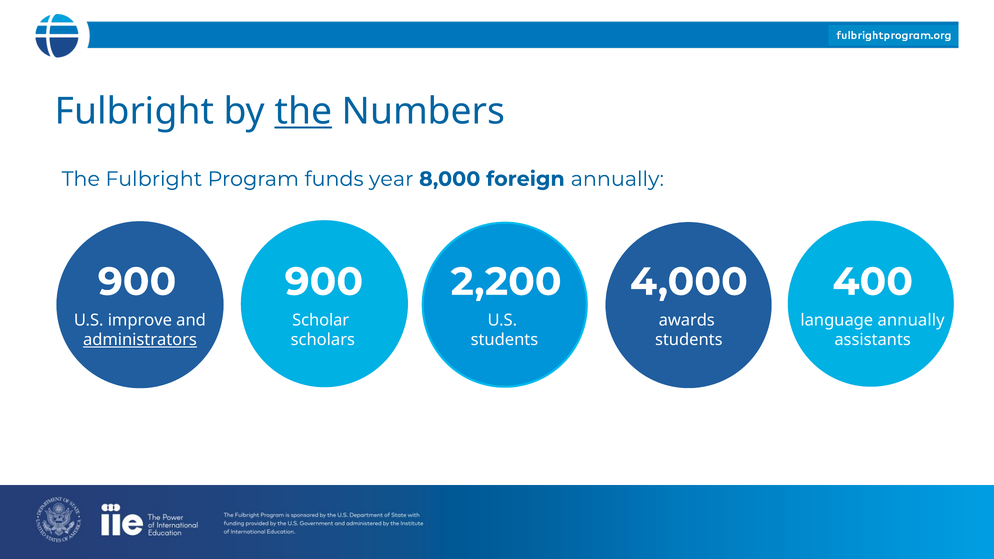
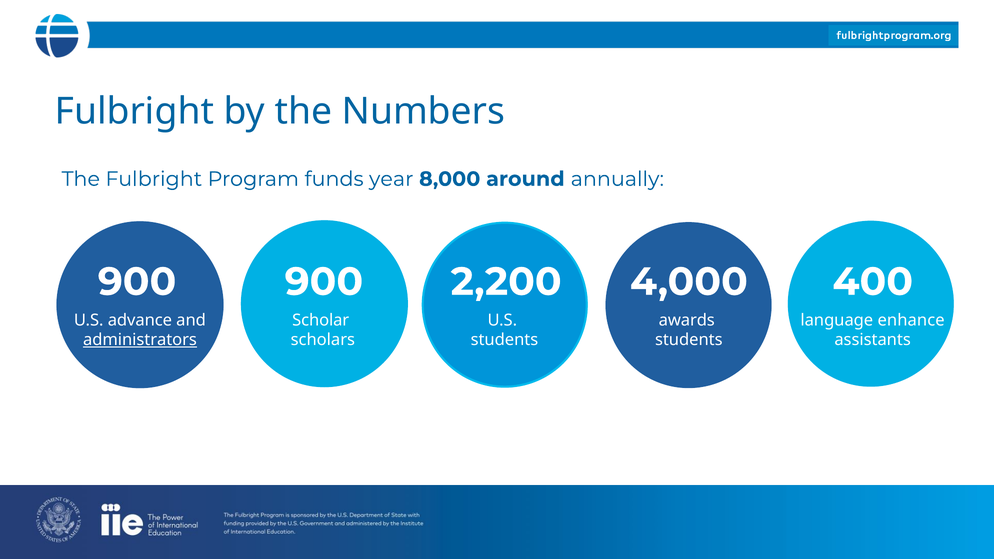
the underline: present -> none (303, 112)
foreign: foreign -> around (525, 179)
improve: improve -> advance (140, 320)
language annually: annually -> enhance (911, 320)
